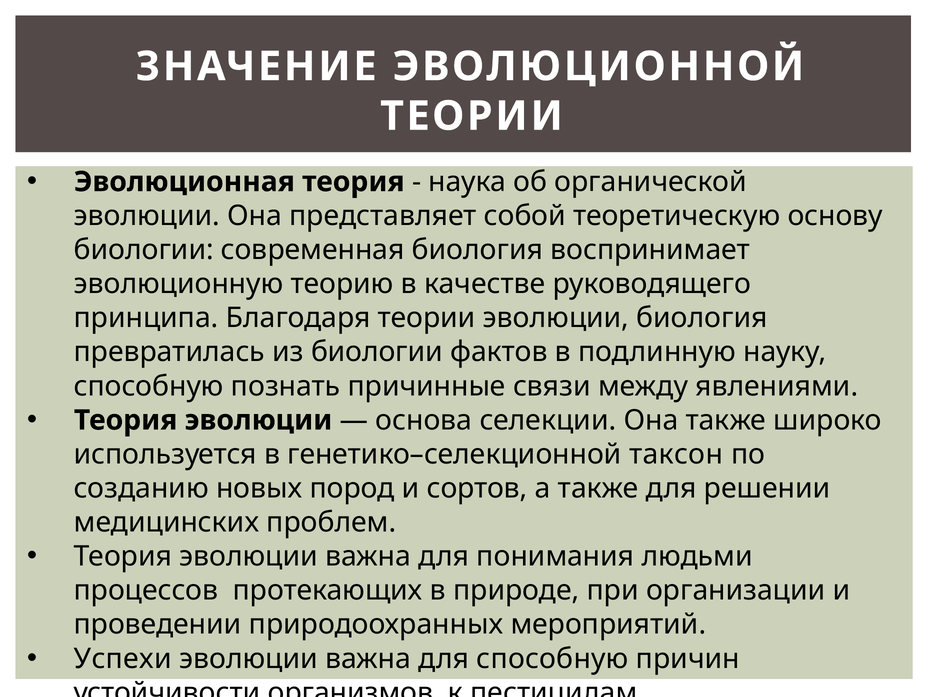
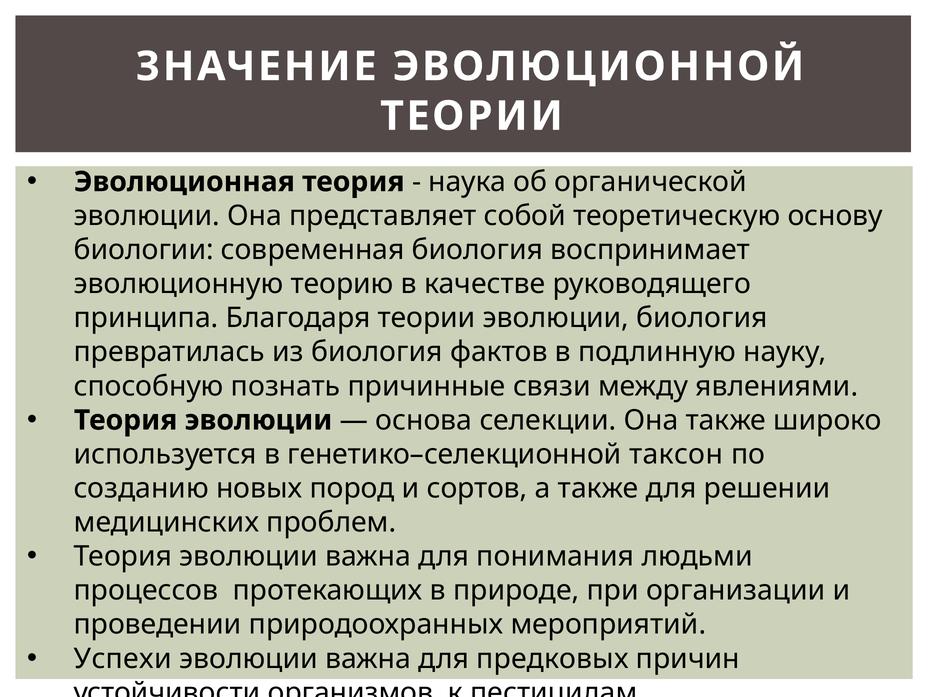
из биологии: биологии -> биология (377, 352)
для способную: способную -> предковых (553, 658)
